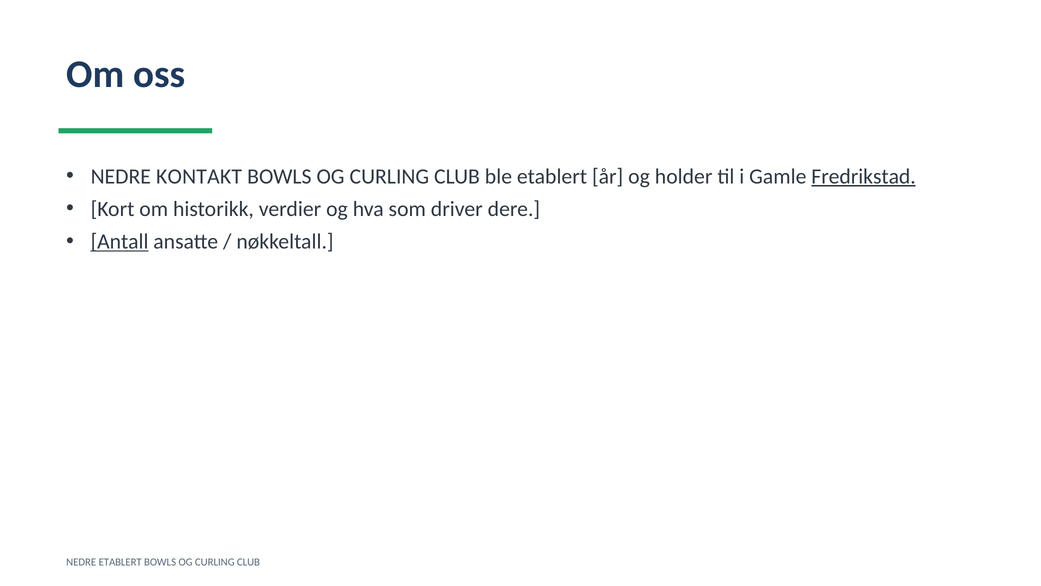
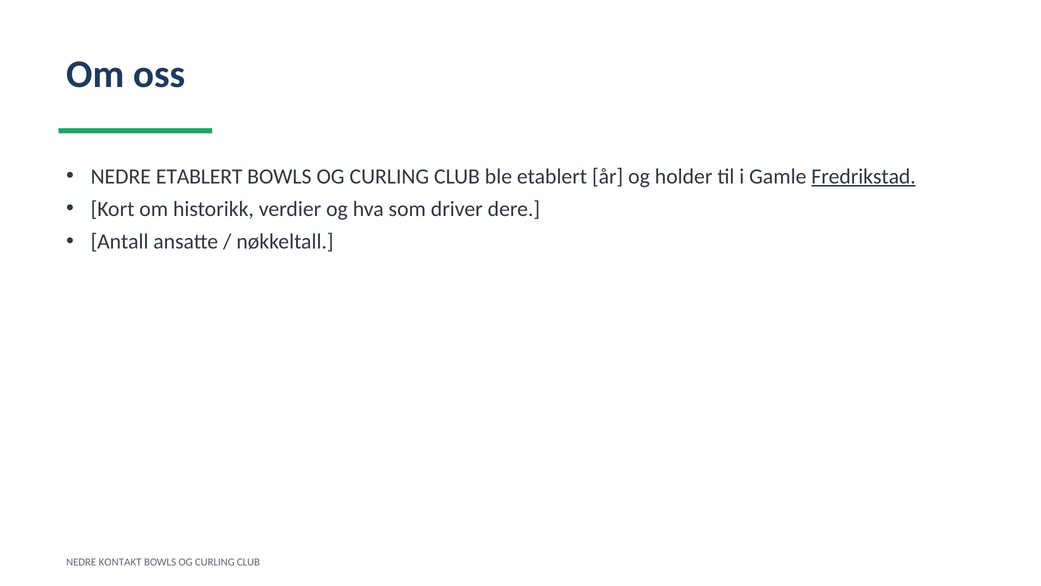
NEDRE KONTAKT: KONTAKT -> ETABLERT (199, 176)
Antall underline: present -> none (120, 241)
NEDRE ETABLERT: ETABLERT -> KONTAKT (120, 562)
